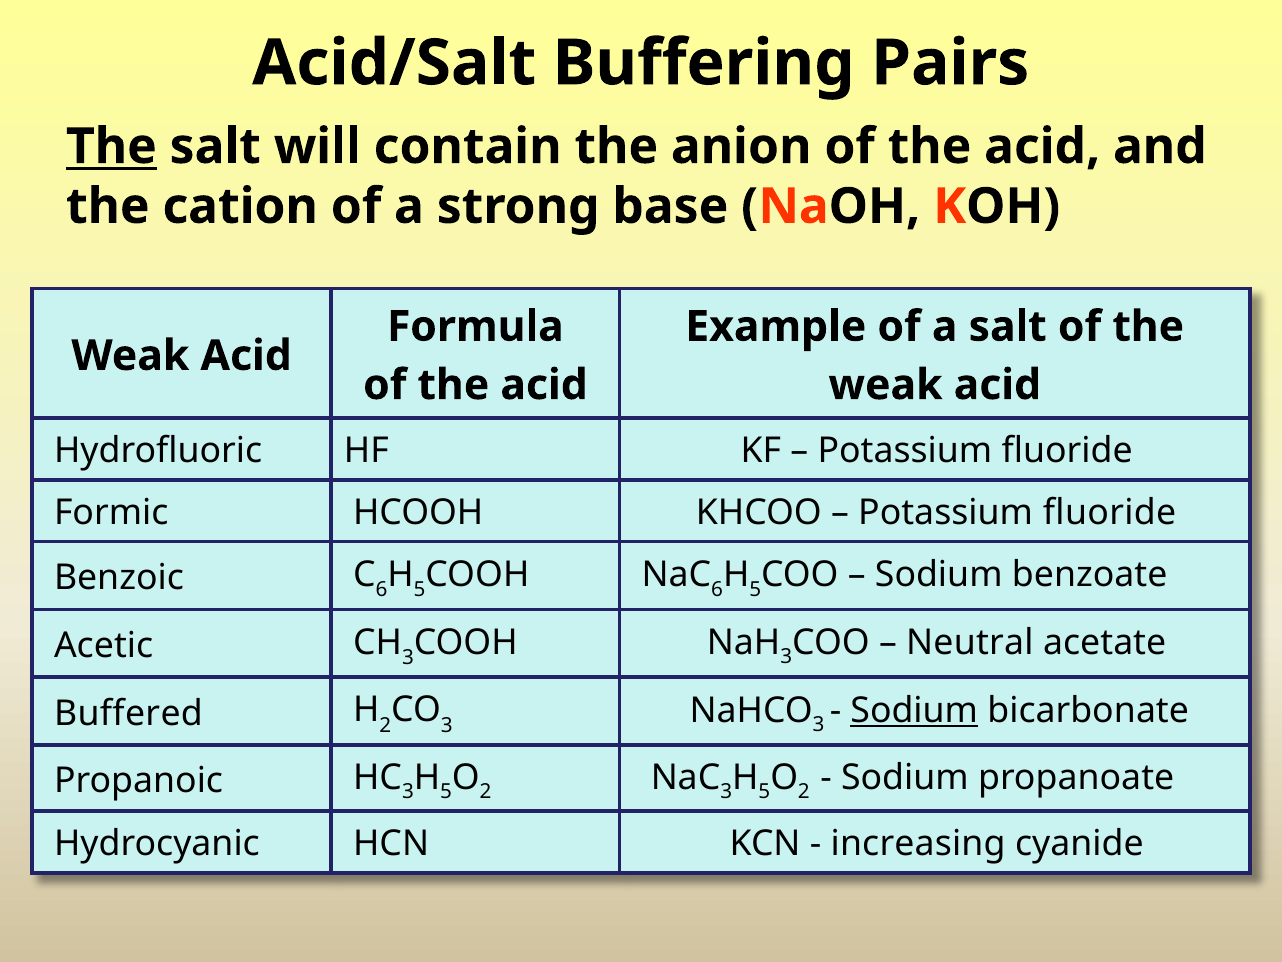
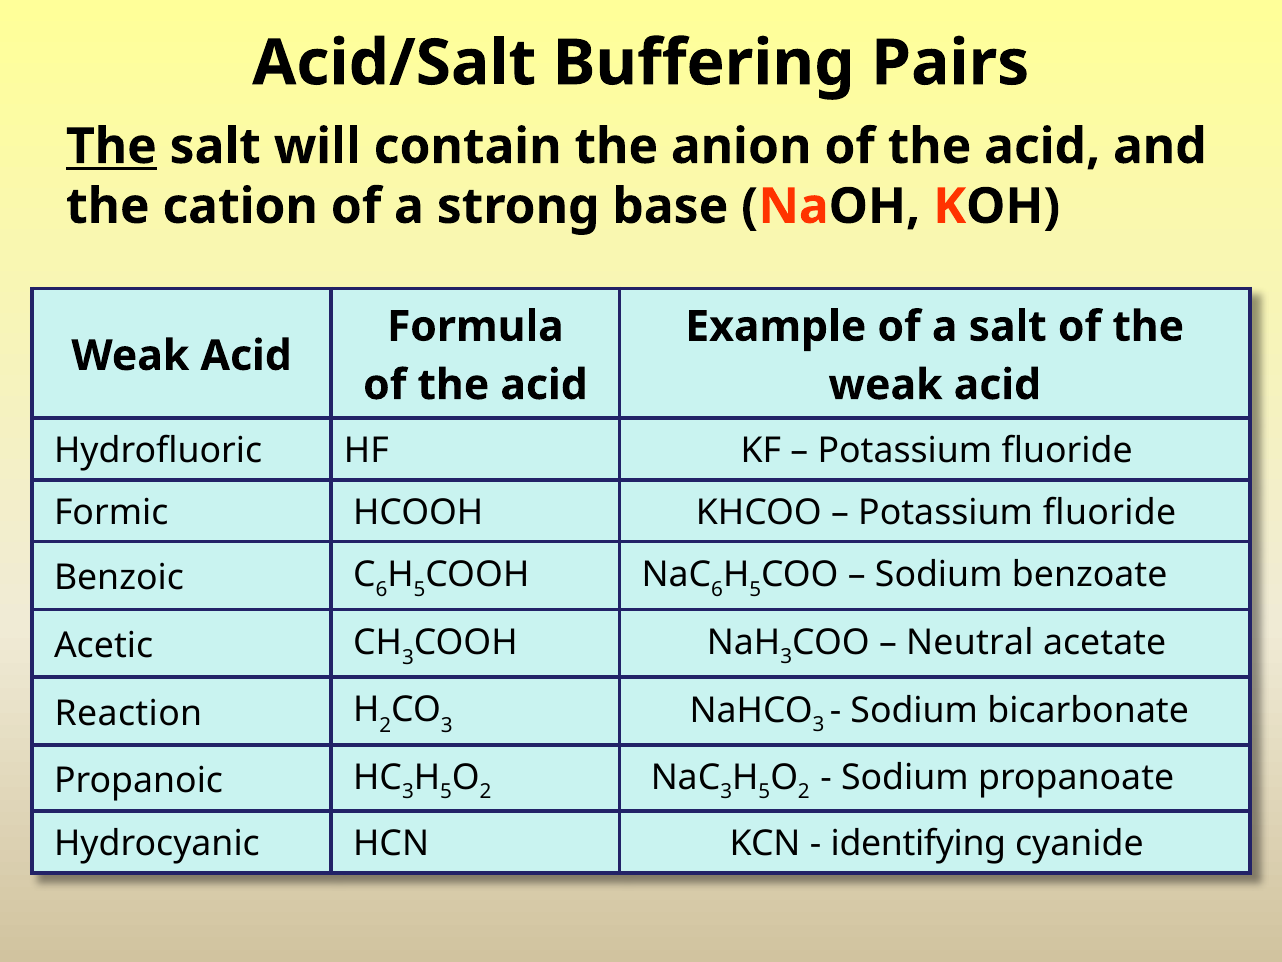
Buffered: Buffered -> Reaction (128, 713)
Sodium underline: present -> none (914, 711)
increasing: increasing -> identifying (918, 844)
